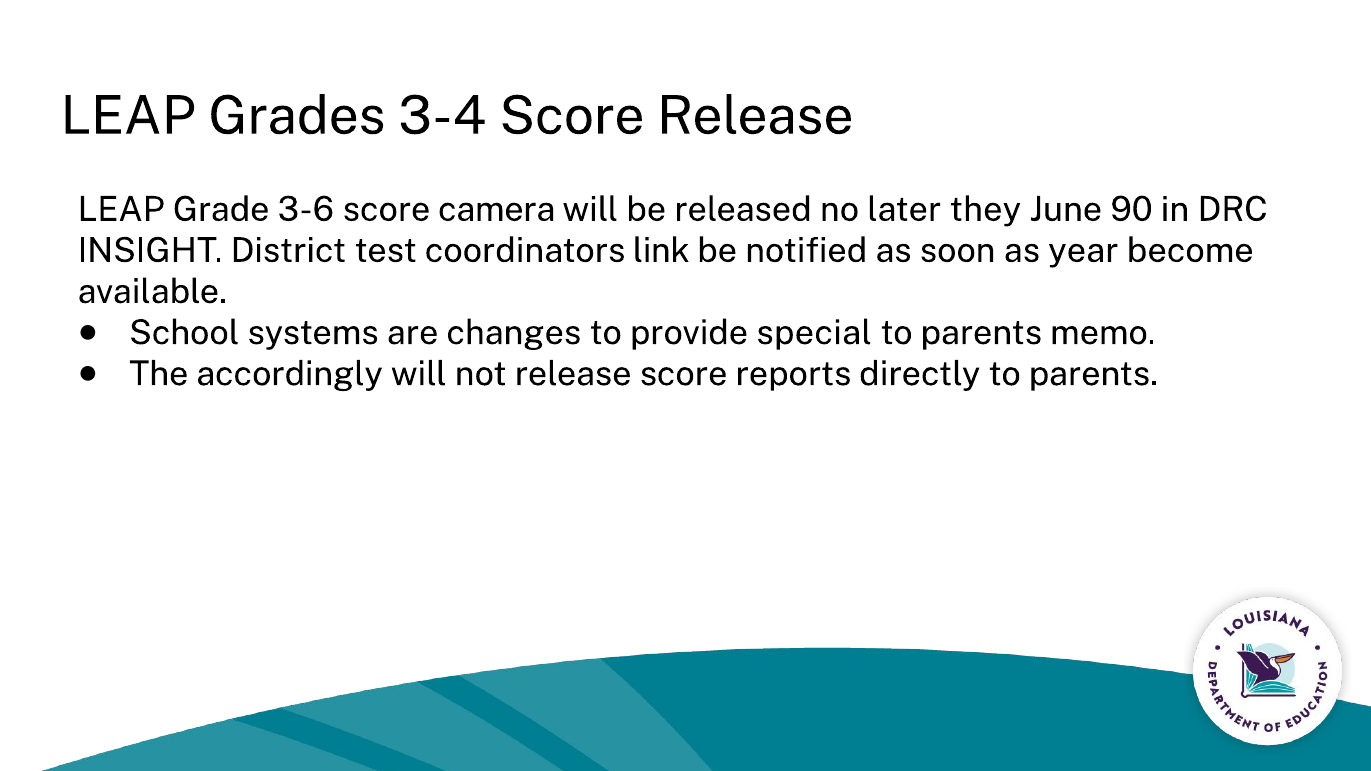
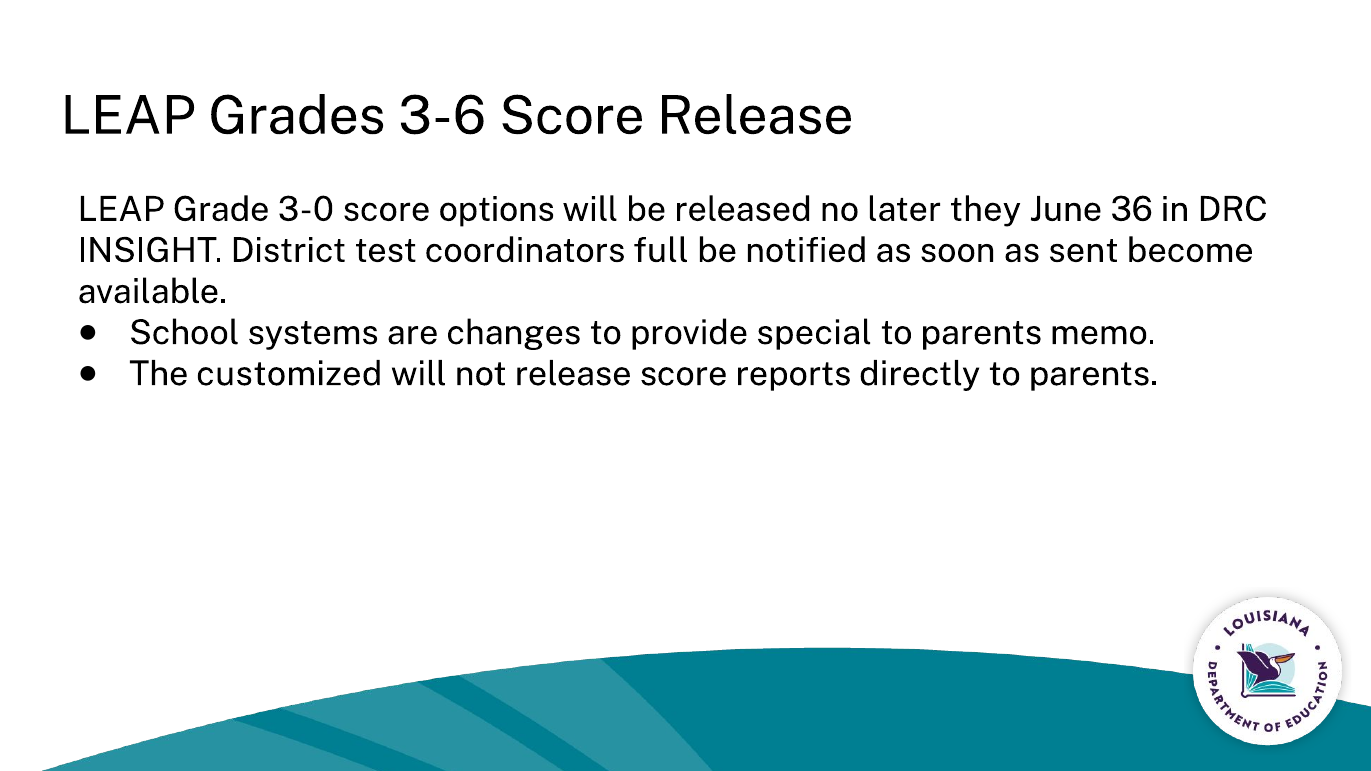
3-4: 3-4 -> 3-6 (442, 116)
3-6: 3-6 -> 3-0 (306, 210)
camera: camera -> options (497, 210)
90: 90 -> 36 (1132, 210)
link: link -> full (661, 251)
year: year -> sent (1083, 251)
accordingly: accordingly -> customized (289, 374)
